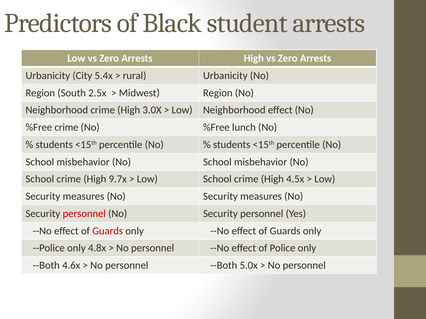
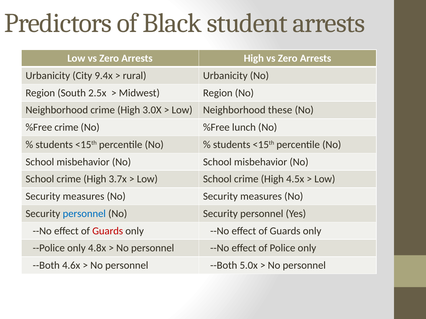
5.4x: 5.4x -> 9.4x (104, 76)
Neighborhood effect: effect -> these (280, 110)
9.7x: 9.7x -> 3.7x (118, 179)
personnel colour: red -> blue (84, 214)
